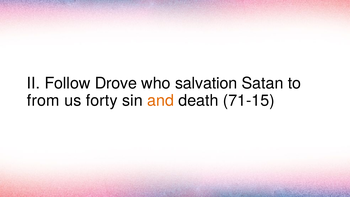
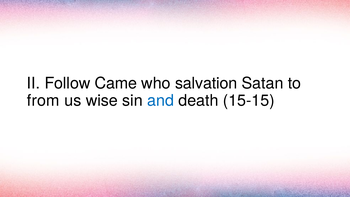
Drove: Drove -> Came (116, 83)
forty: forty -> wise (102, 101)
and colour: orange -> blue (161, 101)
71-15: 71-15 -> 15-15 (249, 101)
